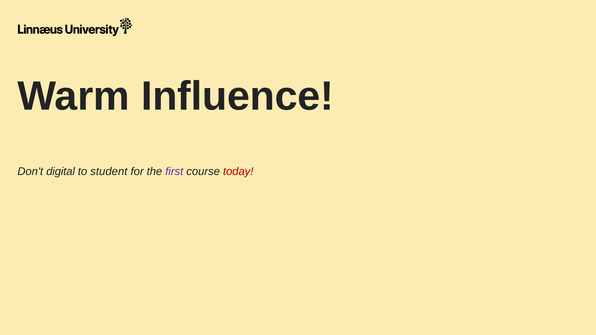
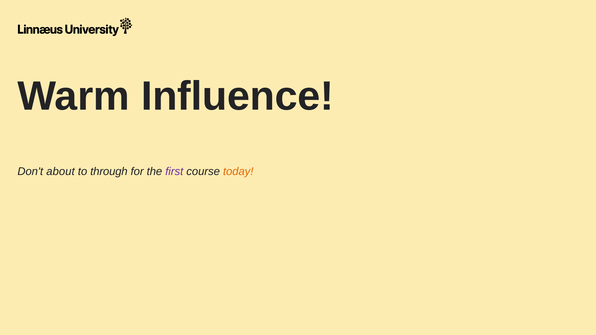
digital: digital -> about (60, 172)
student: student -> through (109, 172)
today colour: red -> orange (238, 172)
